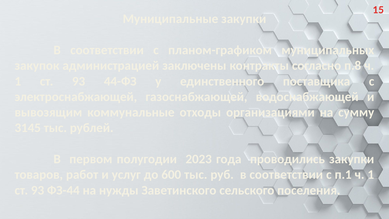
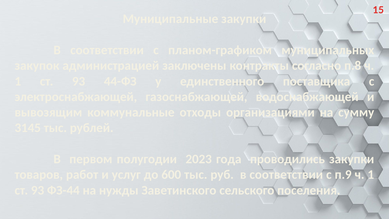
п.1: п.1 -> п.9 (343, 175)
